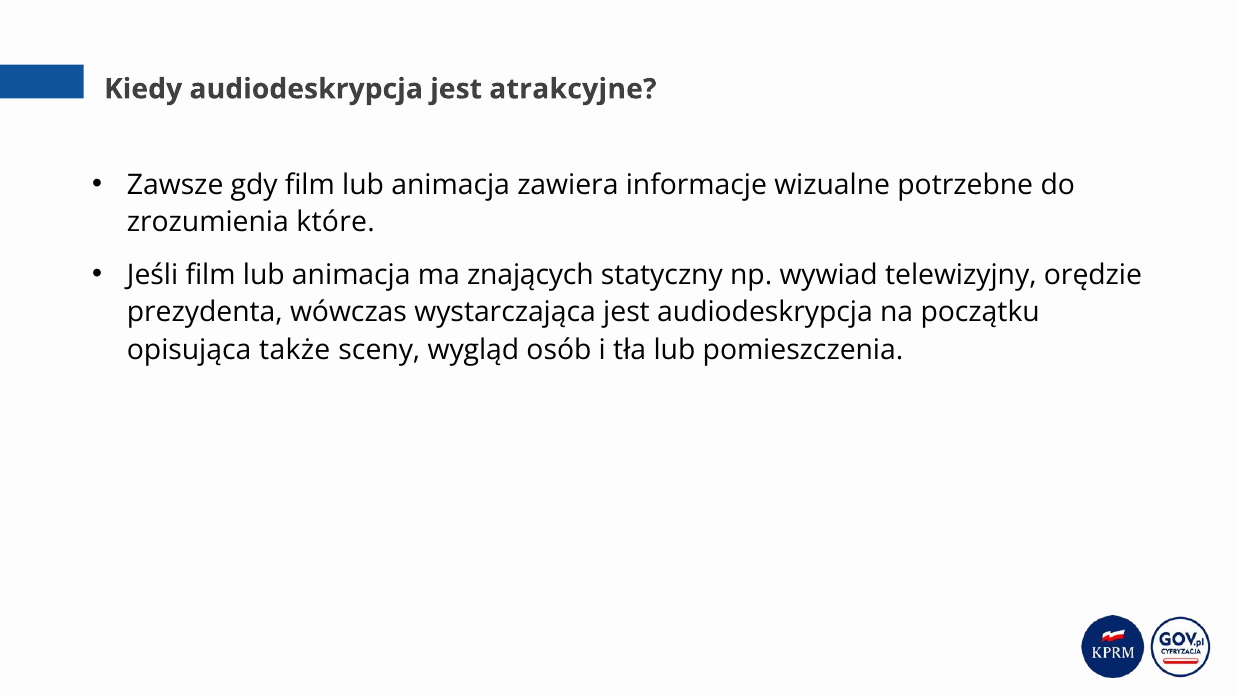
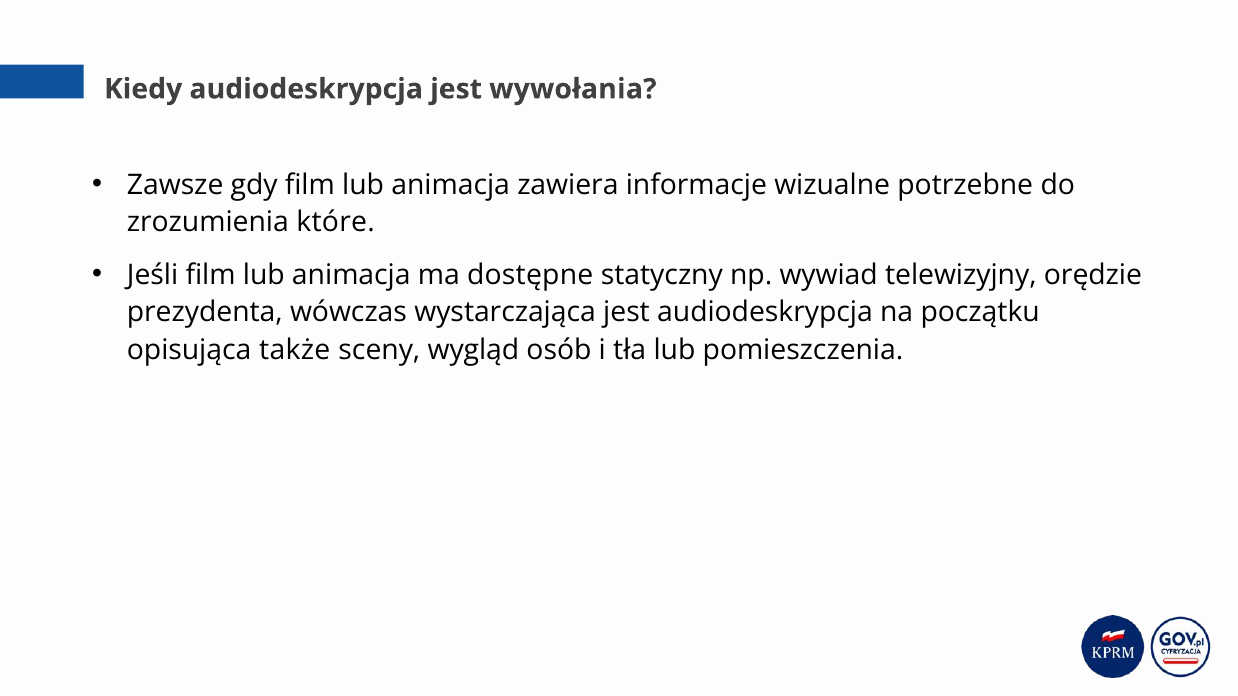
atrakcyjne: atrakcyjne -> wywołania (573, 89)
znających: znających -> dostępne (530, 275)
